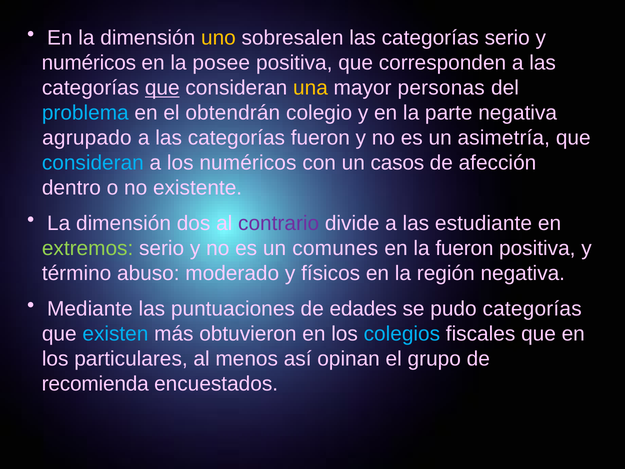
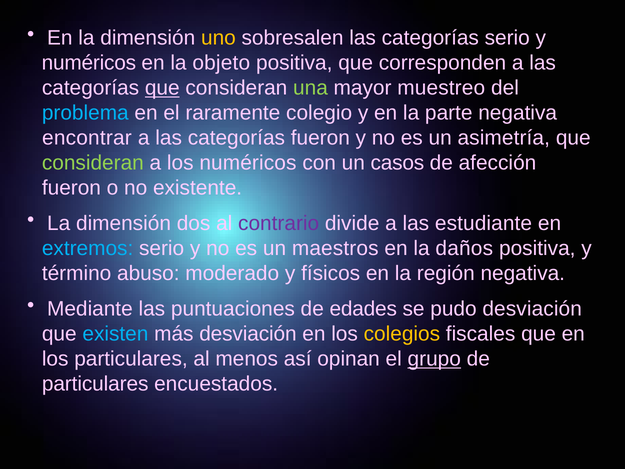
posee: posee -> objeto (221, 63)
una colour: yellow -> light green (310, 88)
personas: personas -> muestreo (441, 88)
obtendrán: obtendrán -> raramente (233, 113)
agrupado: agrupado -> encontrar (87, 138)
consideran colour: light blue -> light green (93, 163)
dentro: dentro -> fueron (71, 188)
extremos colour: light green -> light blue (88, 248)
comunes: comunes -> maestros (335, 248)
la fueron: fueron -> daños (464, 248)
pudo categorías: categorías -> desviación (532, 309)
más obtuvieron: obtuvieron -> desviación (248, 334)
colegios colour: light blue -> yellow (402, 334)
grupo underline: none -> present (434, 359)
recomienda: recomienda -> particulares (95, 384)
